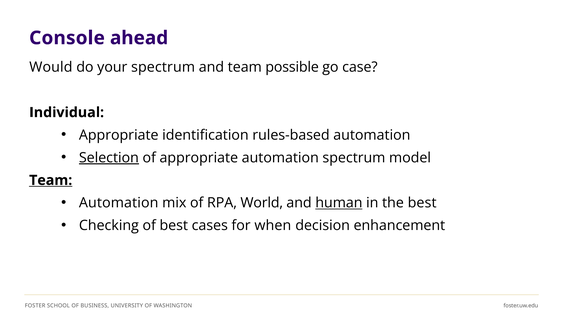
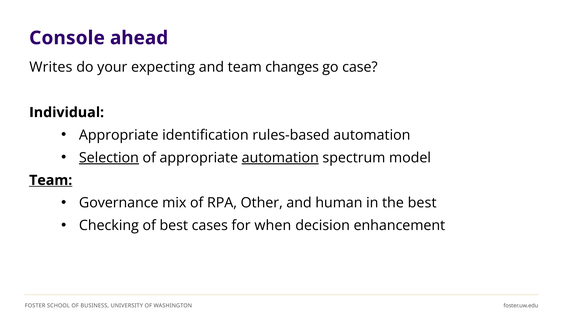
Would: Would -> Writes (51, 67)
your spectrum: spectrum -> expecting (163, 67)
possible: possible -> changes (292, 67)
automation underline: none -> present (280, 157)
Automation: Automation -> Governance (119, 203)
World: World -> Other (262, 203)
human underline: present -> none (339, 203)
